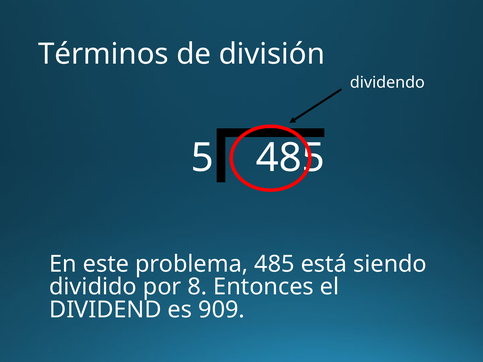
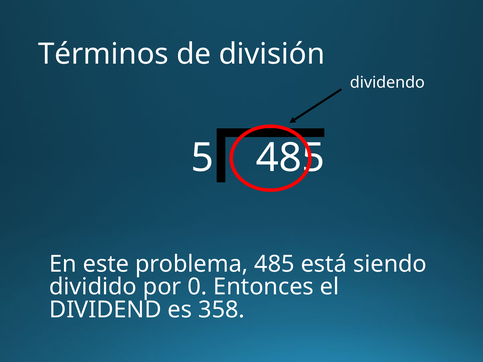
8: 8 -> 0 (197, 287)
909: 909 -> 358 (222, 310)
